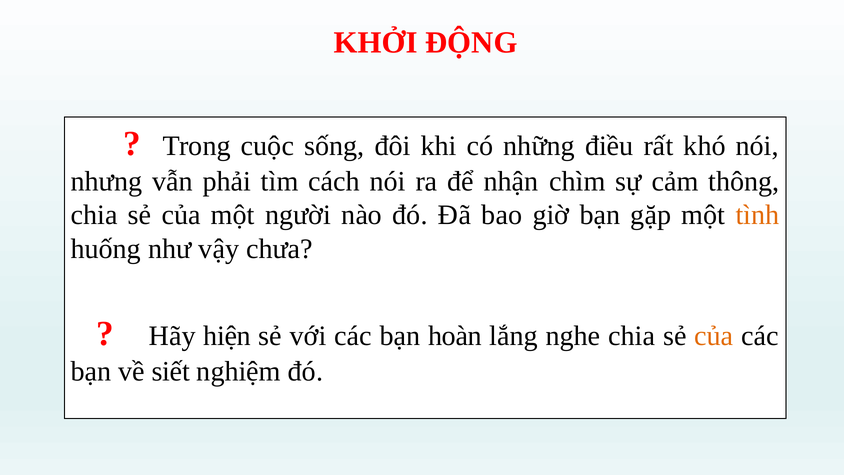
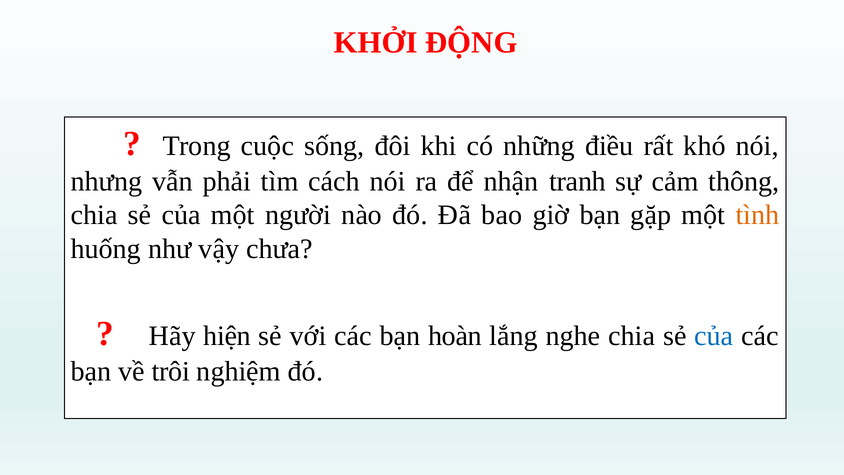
chìm: chìm -> tranh (577, 181)
của colour: orange -> blue (714, 336)
siết: siết -> trôi (171, 371)
